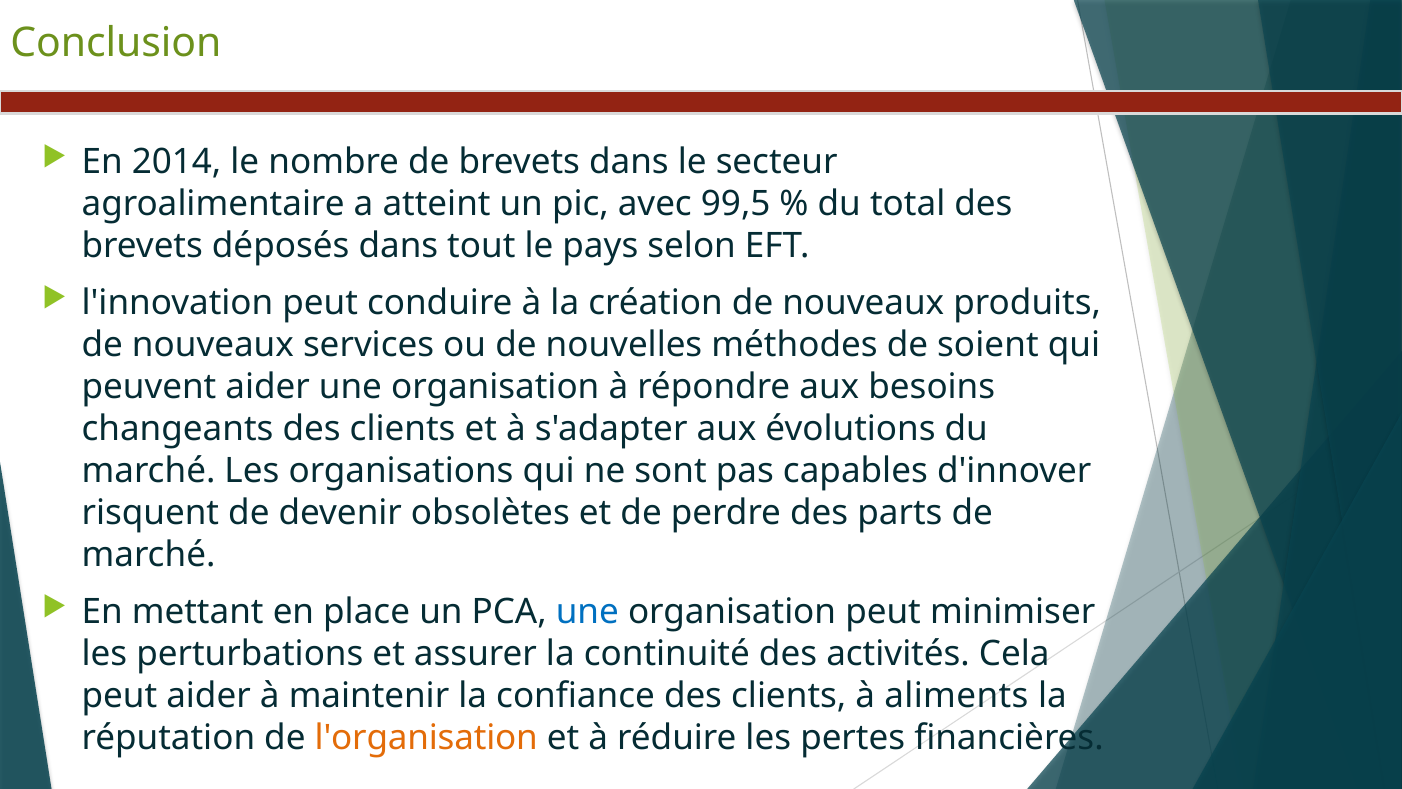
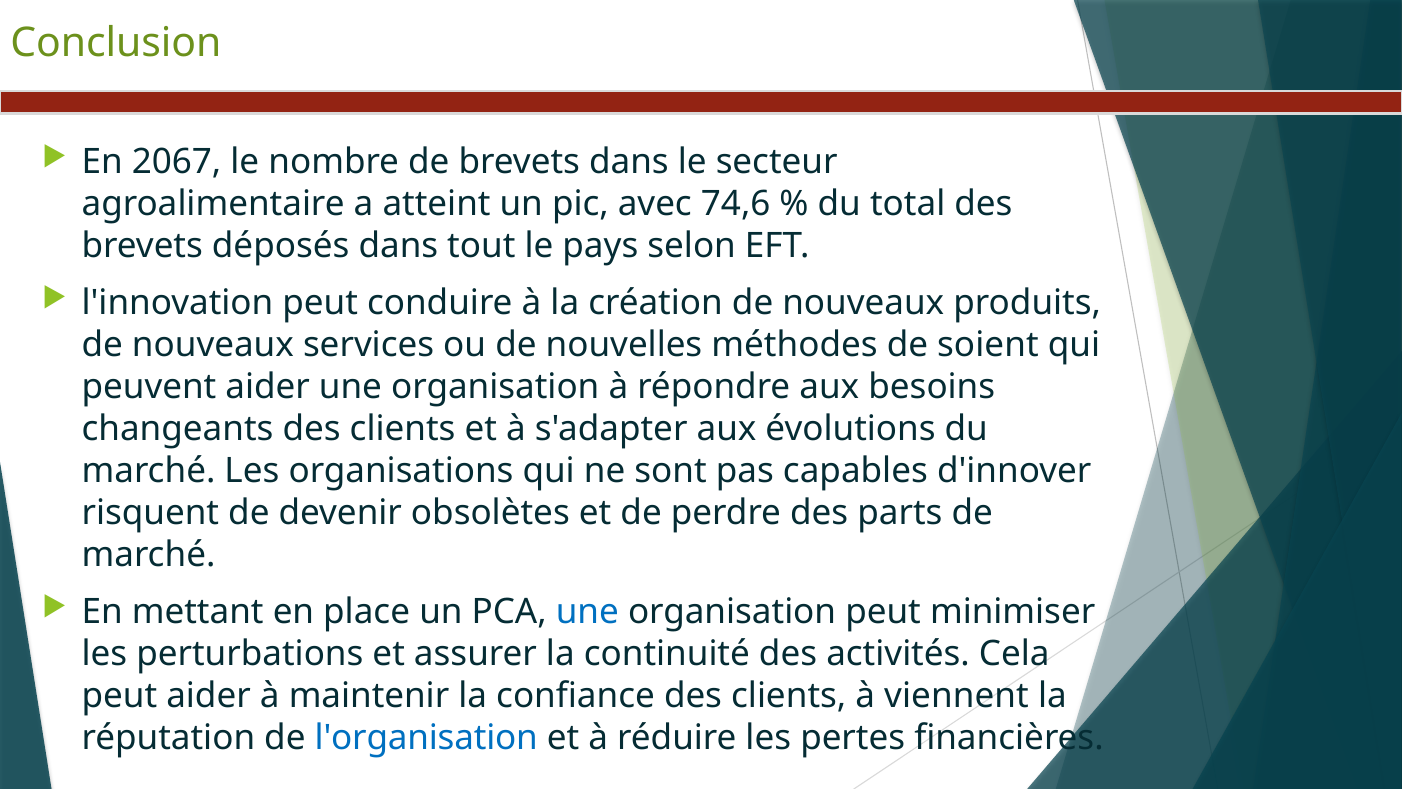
2014: 2014 -> 2067 (177, 162)
99,5: 99,5 -> 74,6 (736, 204)
aliments: aliments -> viennent (957, 696)
l'organisation colour: orange -> blue (426, 738)
